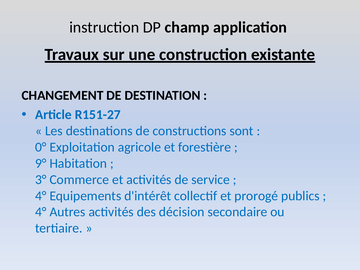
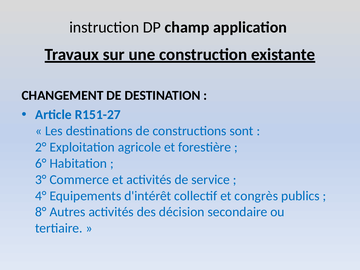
0°: 0° -> 2° (41, 147)
9°: 9° -> 6° (41, 163)
prorogé: prorogé -> congrès (256, 196)
4°: 4° -> 8° (41, 212)
